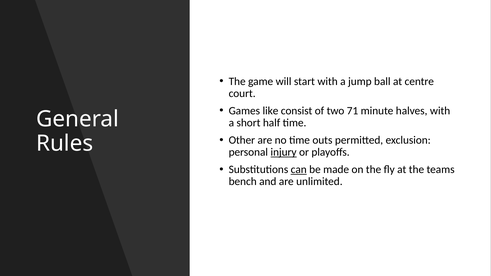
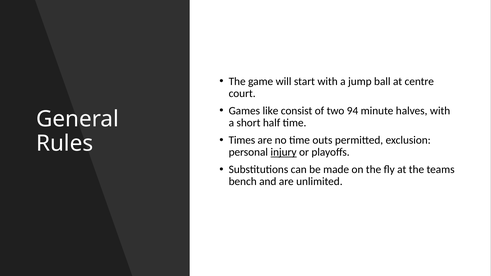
71: 71 -> 94 (353, 111)
Other: Other -> Times (242, 140)
can underline: present -> none (299, 170)
